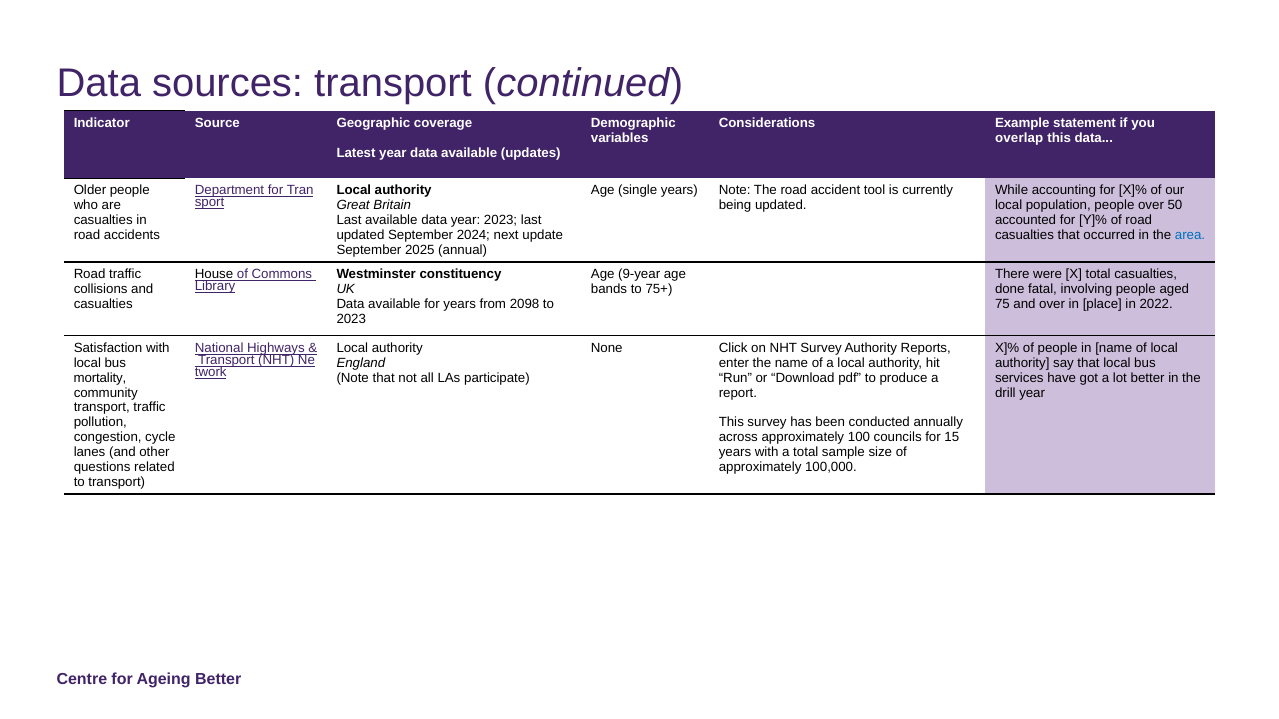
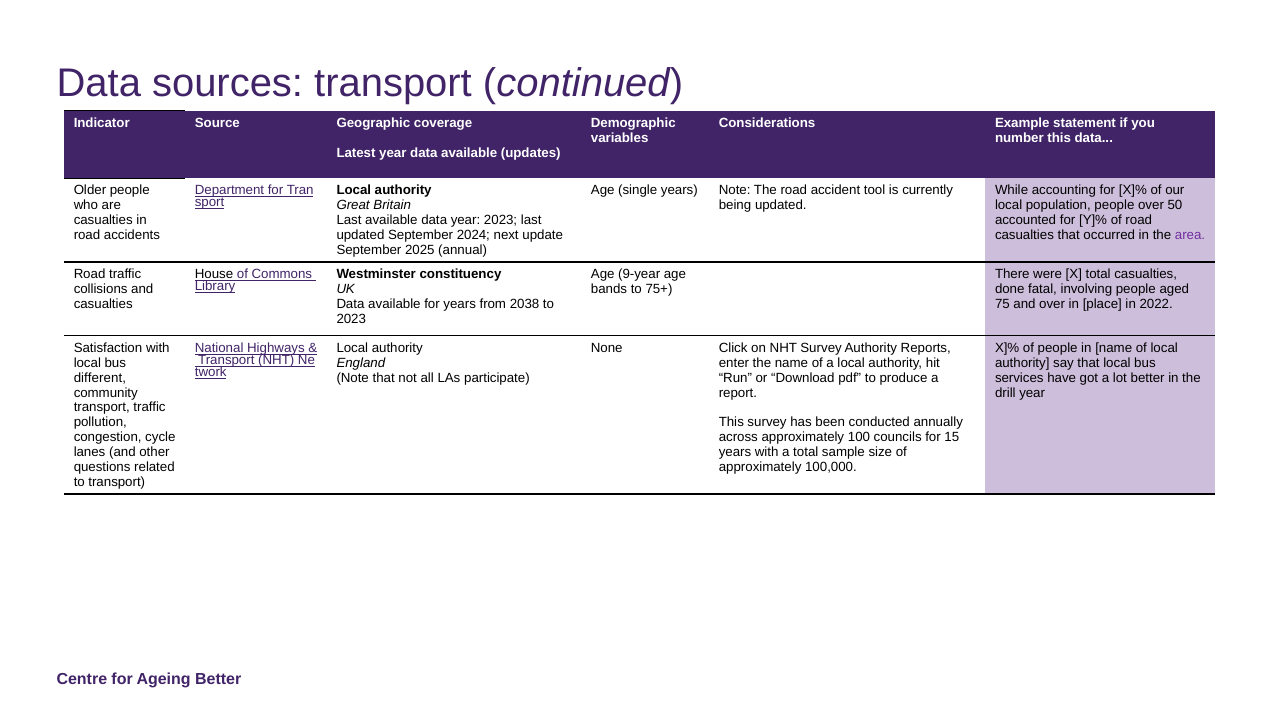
overlap: overlap -> number (1019, 138)
area colour: blue -> purple (1190, 235)
2098: 2098 -> 2038 (525, 304)
mortality: mortality -> different (100, 378)
